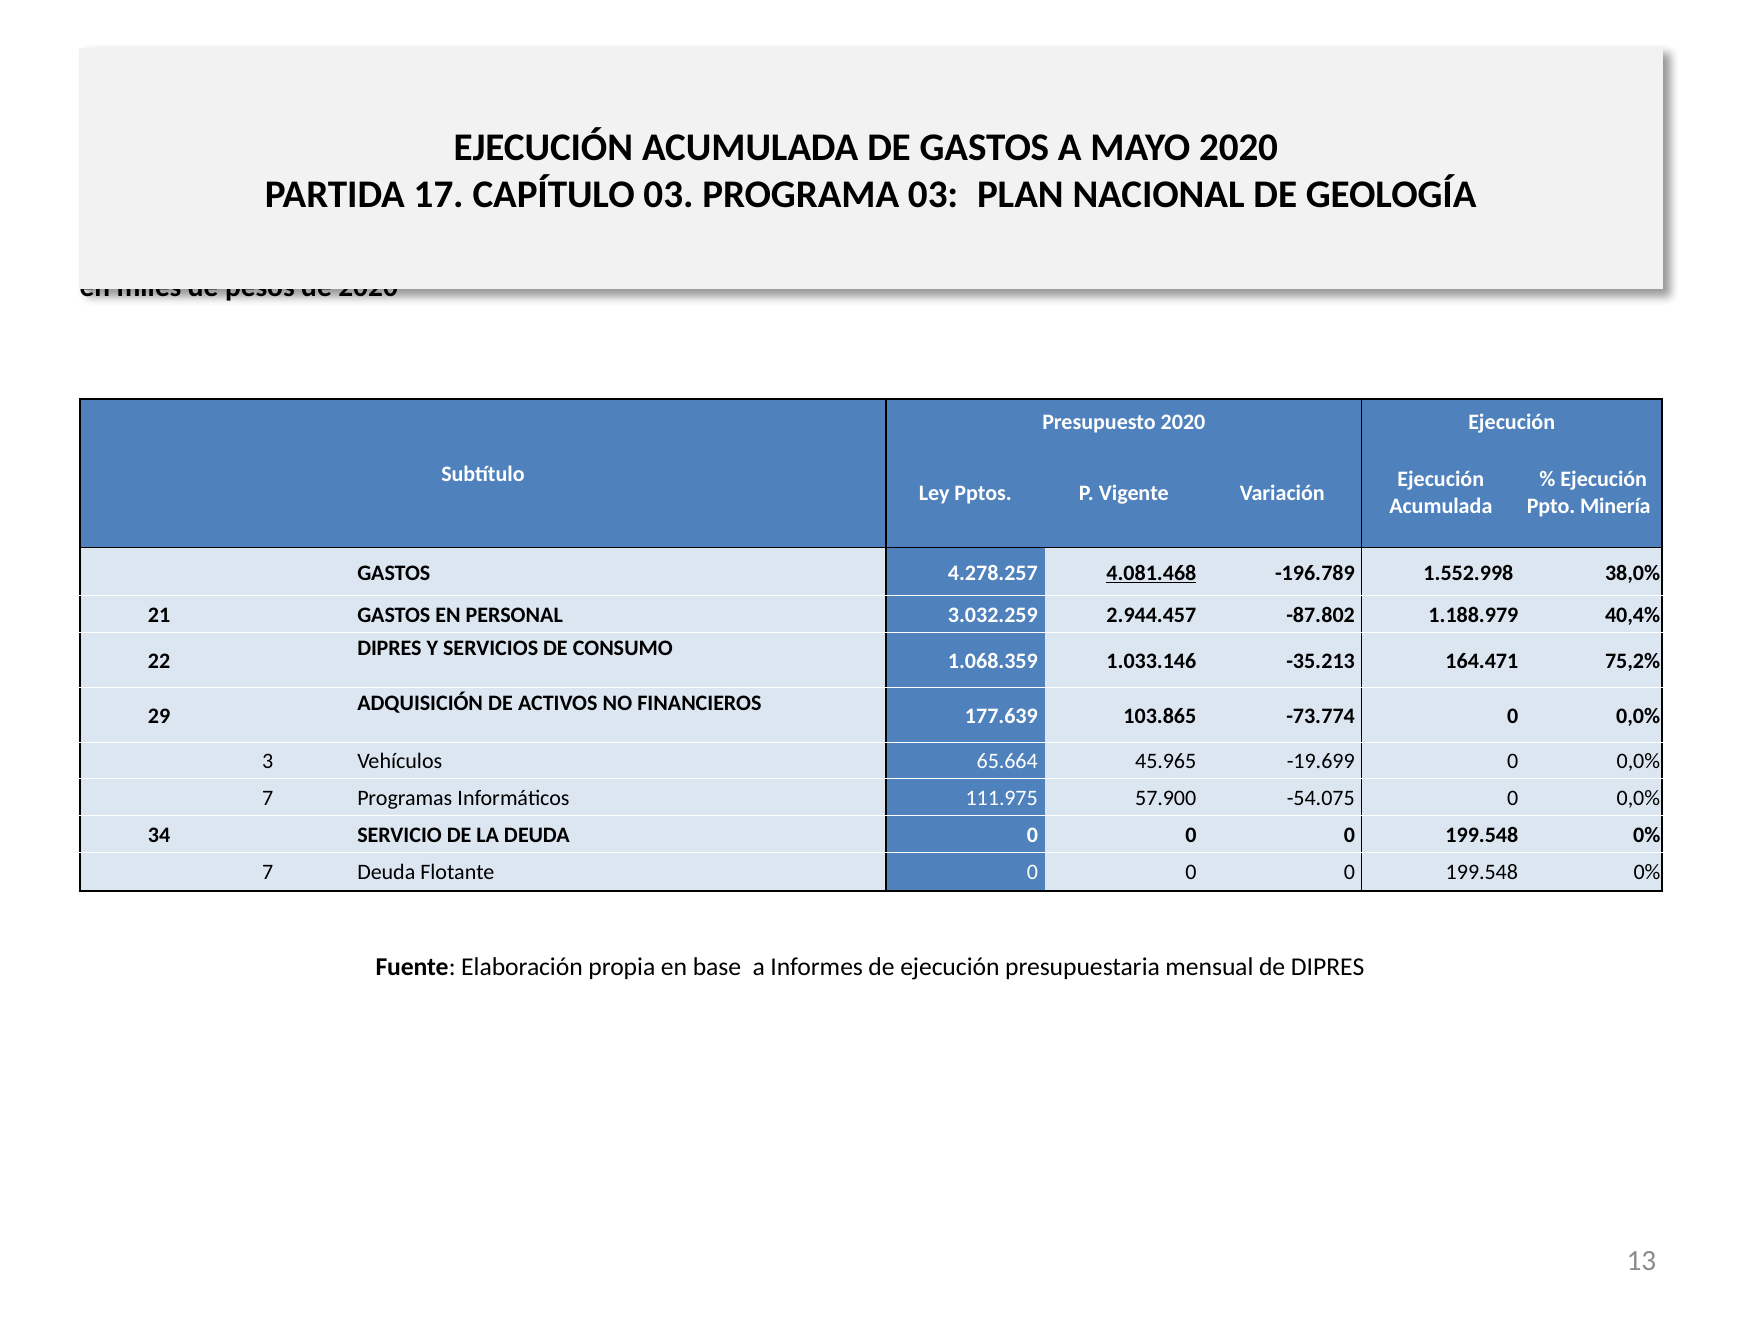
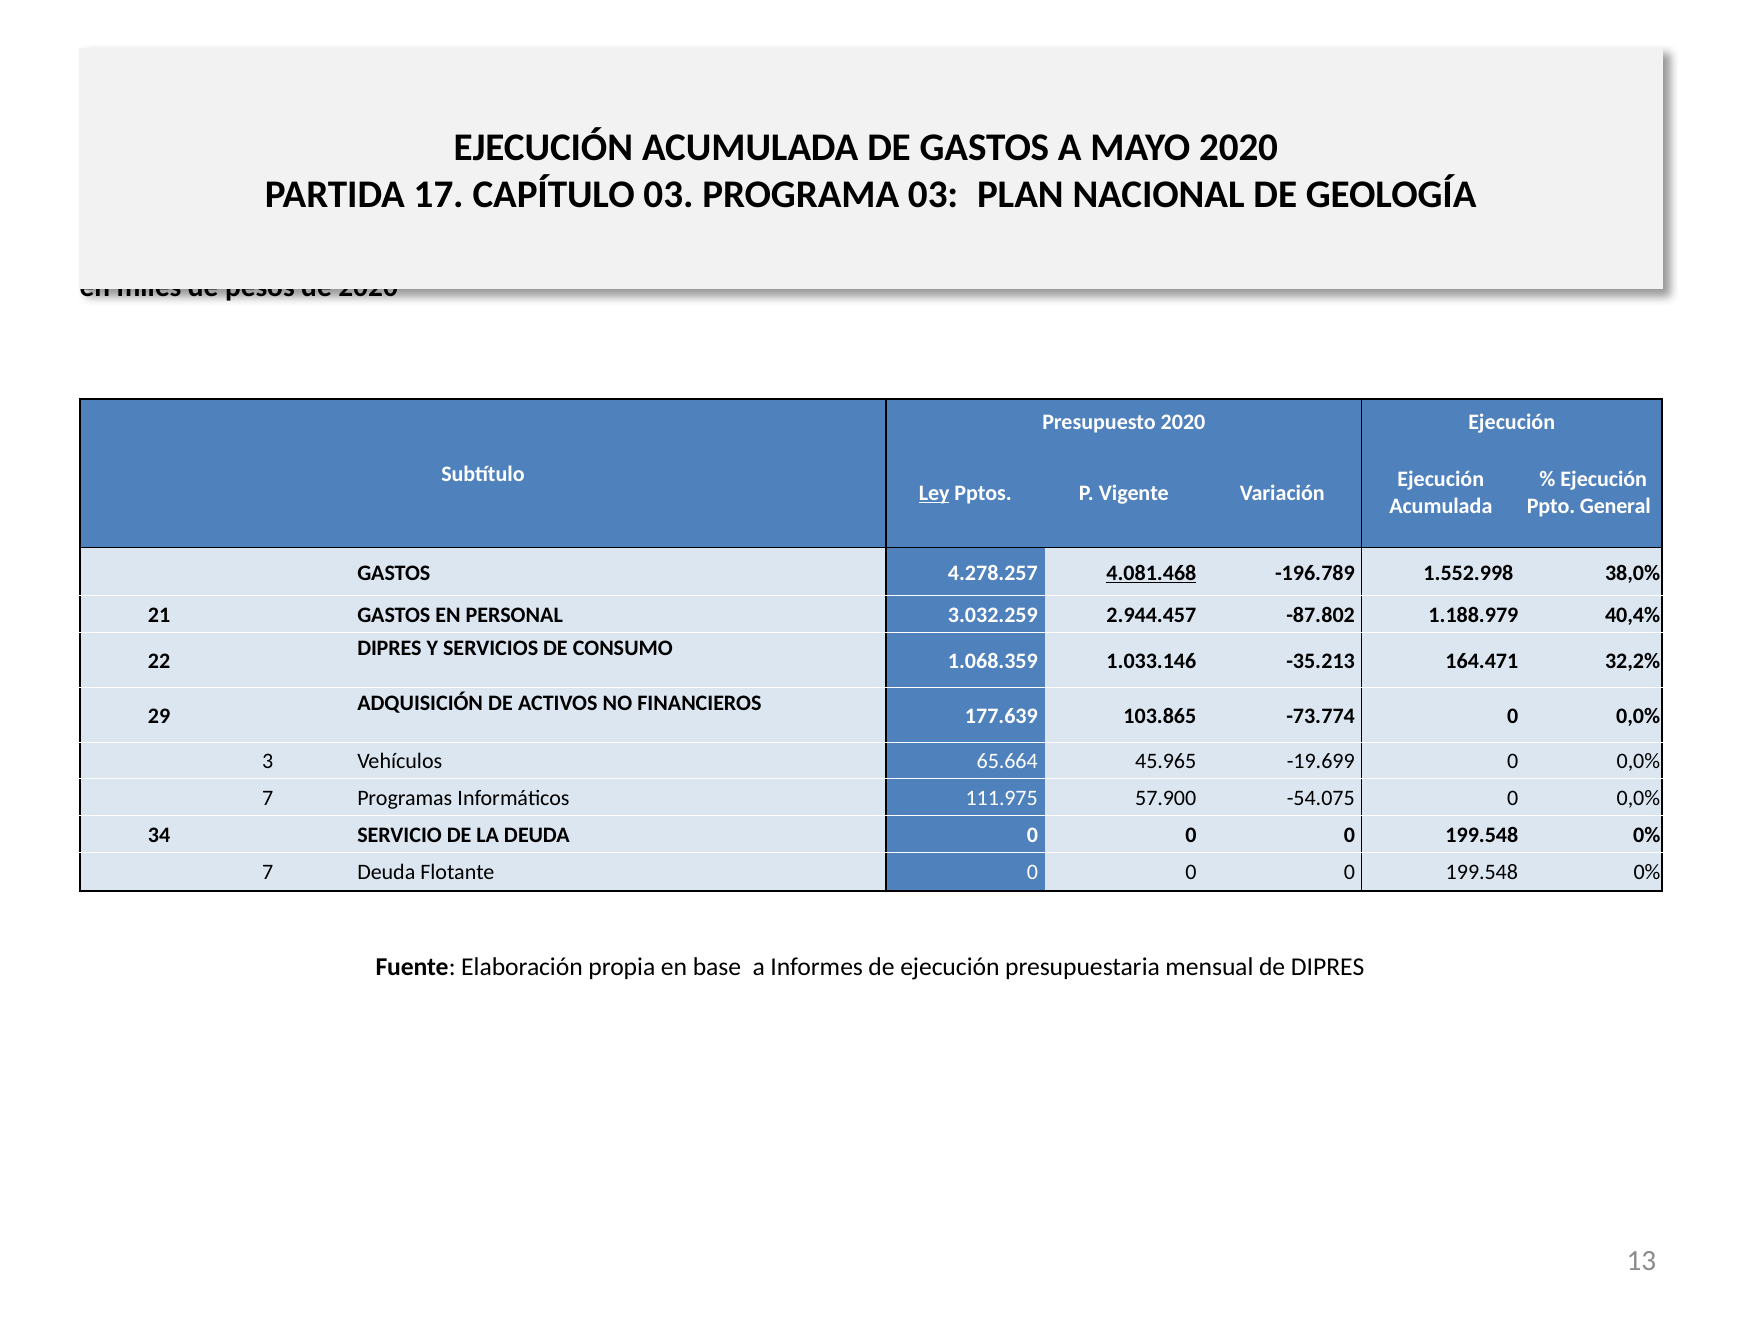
Ley underline: none -> present (934, 493)
Minería: Minería -> General (1615, 506)
75,2%: 75,2% -> 32,2% (1633, 661)
